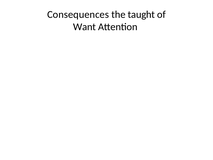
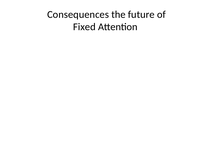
taught: taught -> future (141, 14)
Want: Want -> Fixed (84, 27)
